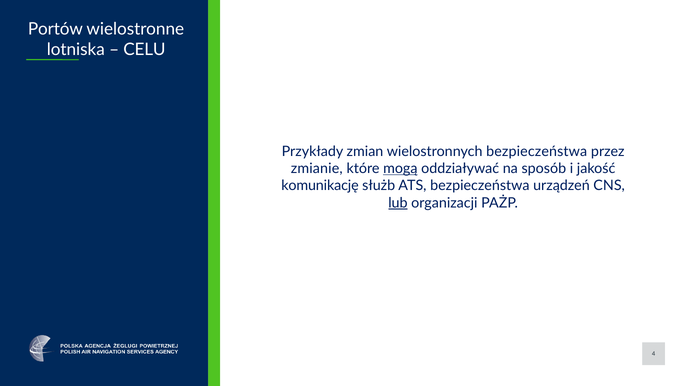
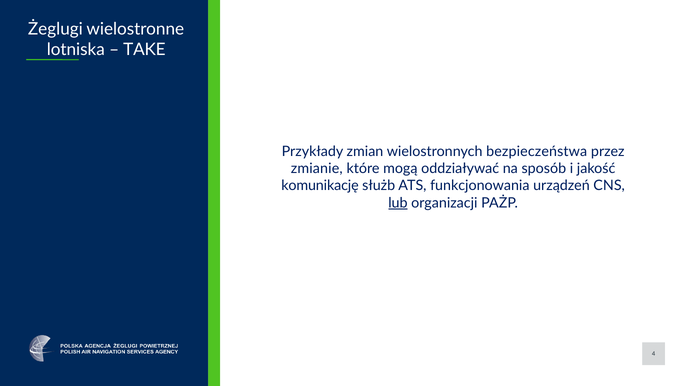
Portów: Portów -> Żeglugi (55, 29)
CELU: CELU -> TAKE (144, 50)
mogą underline: present -> none (400, 168)
ATS bezpieczeństwa: bezpieczeństwa -> funkcjonowania (480, 185)
